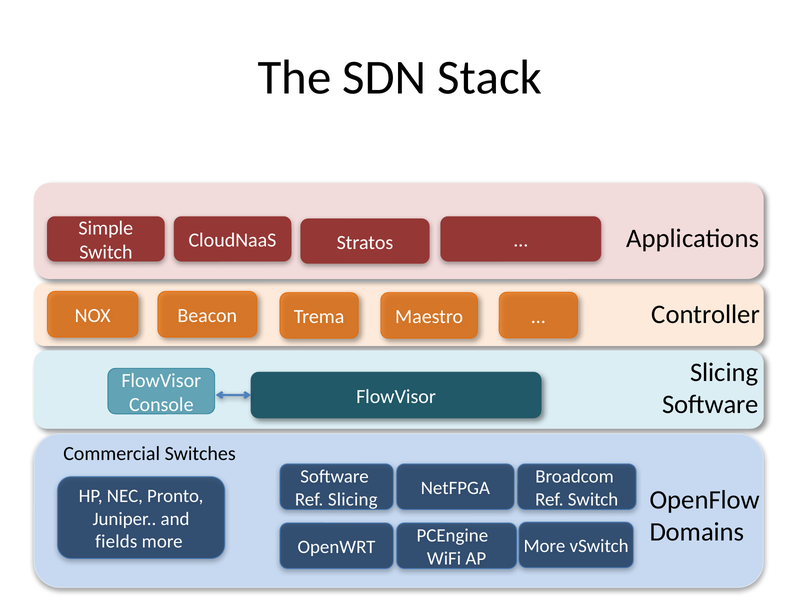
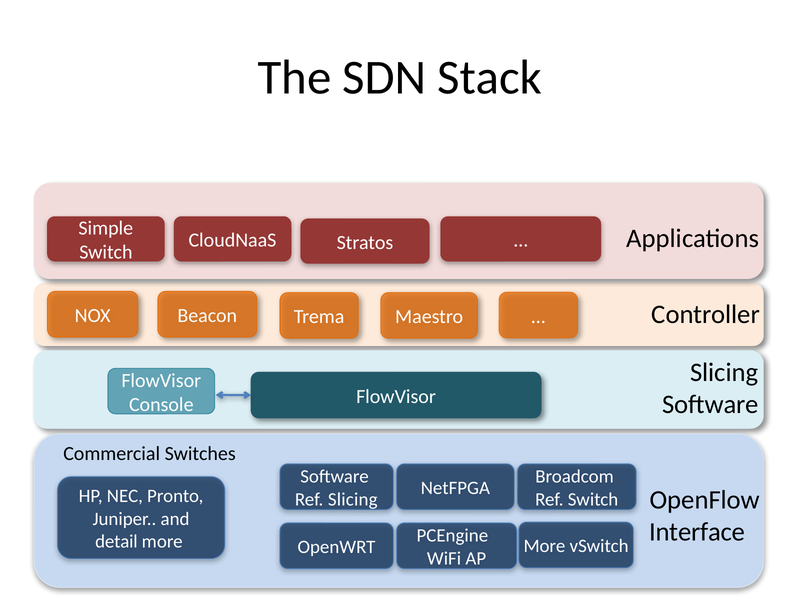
Domains: Domains -> Interface (697, 532)
fields: fields -> detail (116, 542)
